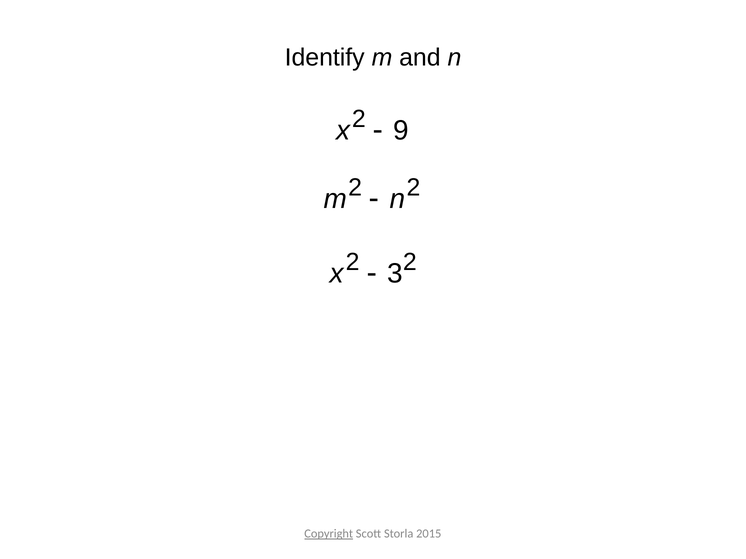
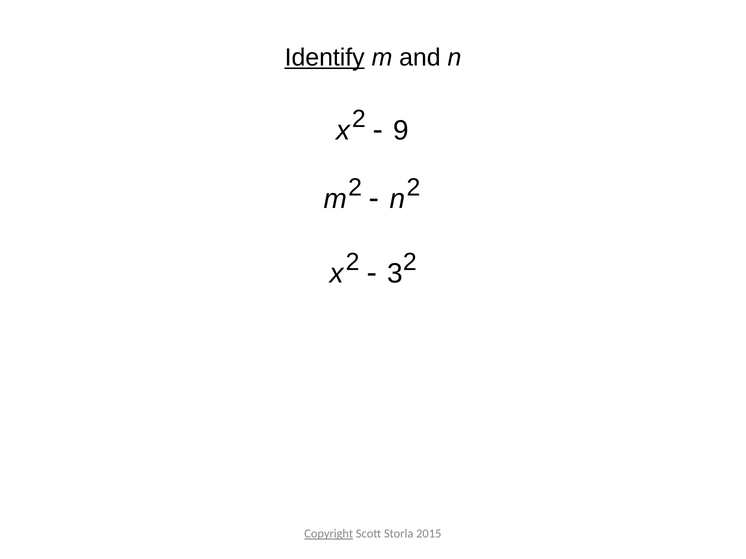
Identify underline: none -> present (325, 57)
